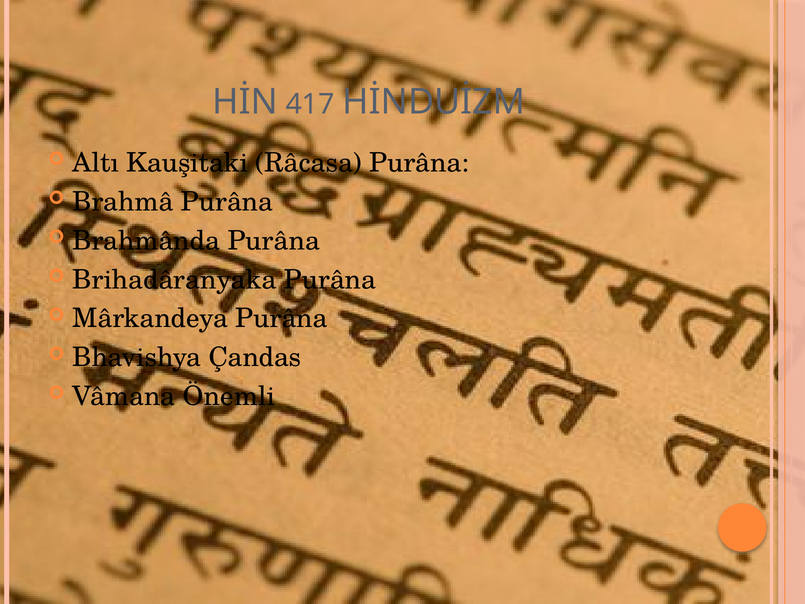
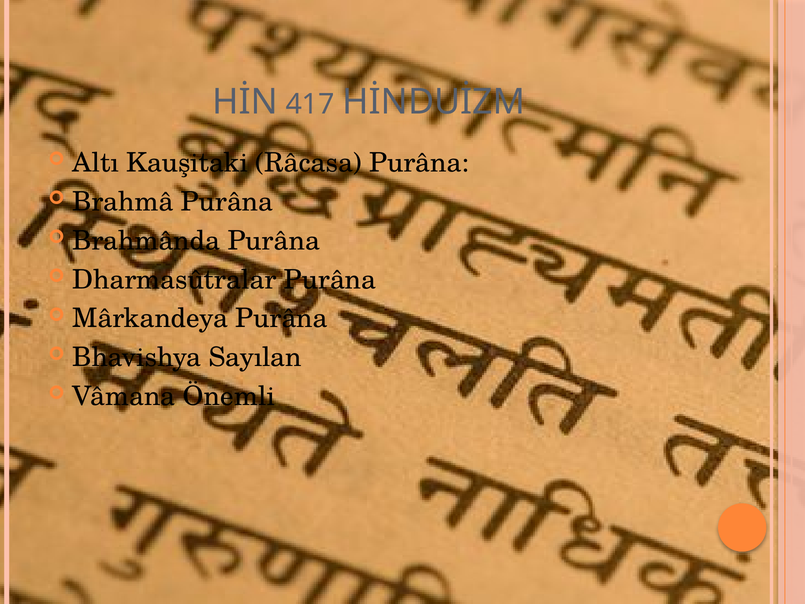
Brihadâranyaka: Brihadâranyaka -> Dharmasûtralar (174, 280)
Çandas: Çandas -> Sayılan (255, 357)
